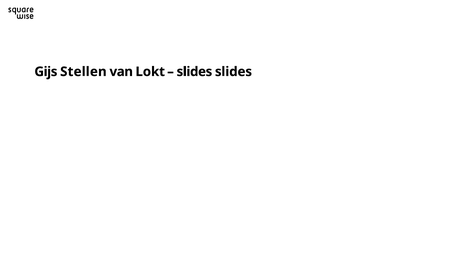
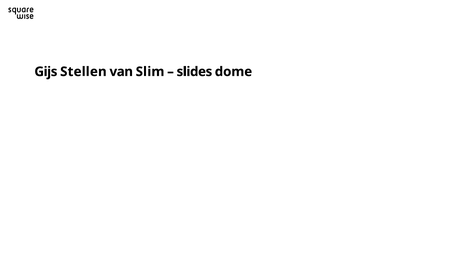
Lokt: Lokt -> Slim (150, 72)
slides slides: slides -> dome (233, 72)
